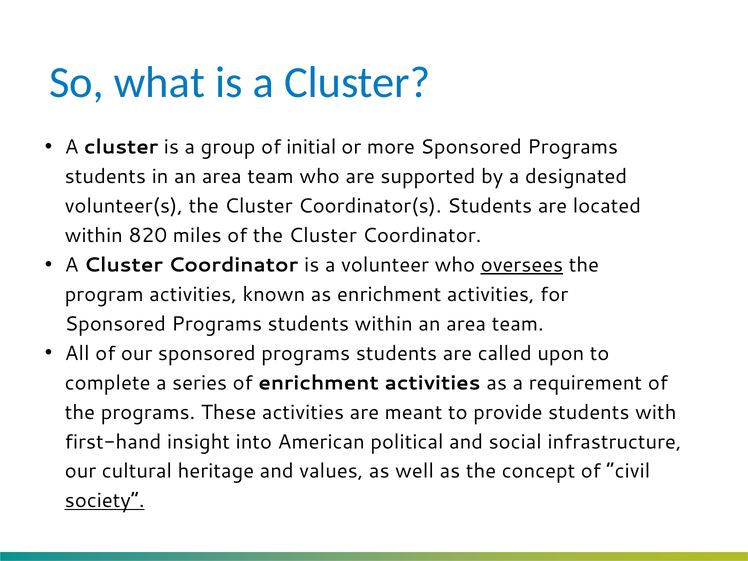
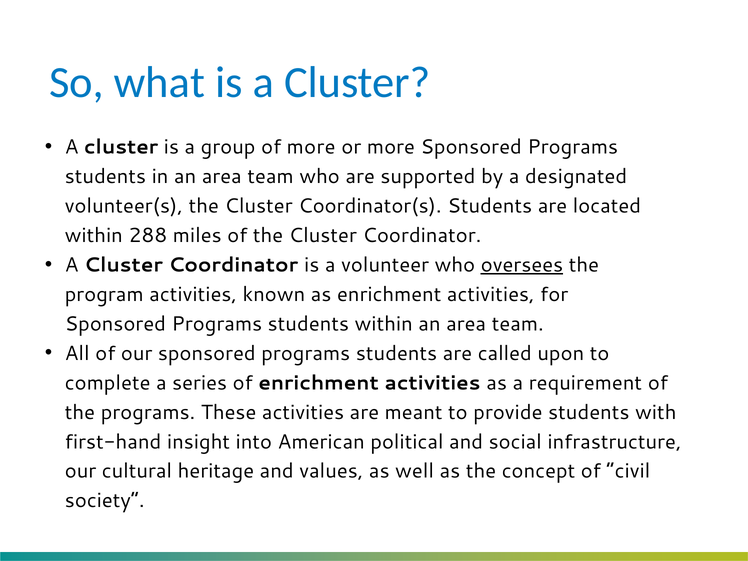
of initial: initial -> more (311, 147)
820: 820 -> 288 (148, 235)
society underline: present -> none (105, 501)
